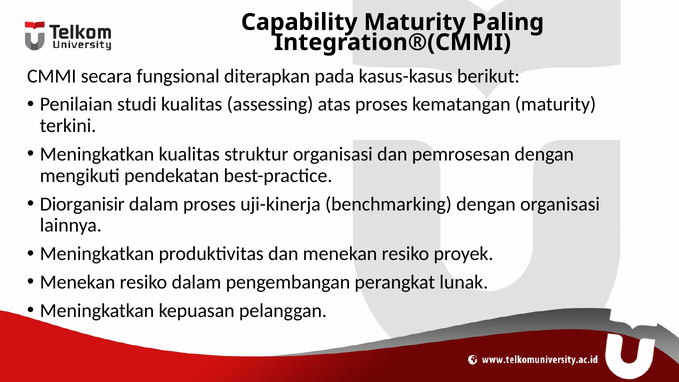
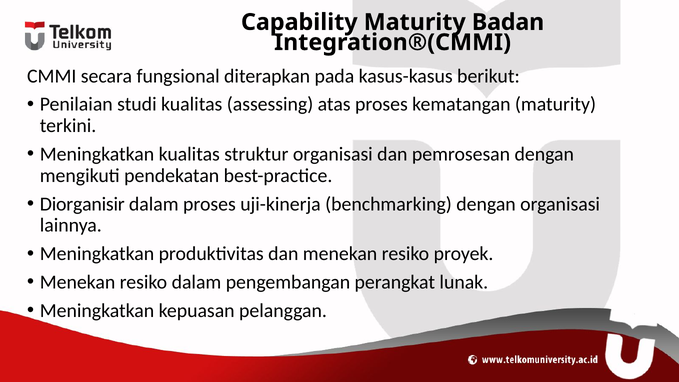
Paling: Paling -> Badan (508, 22)
